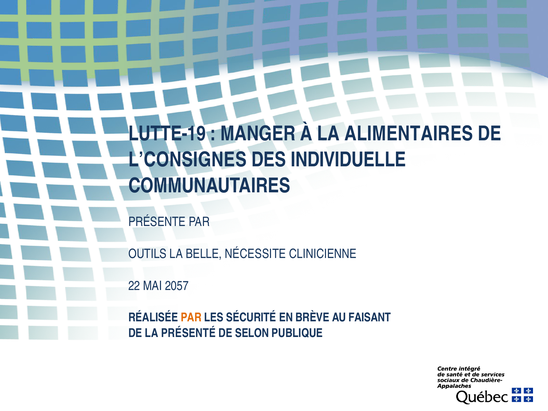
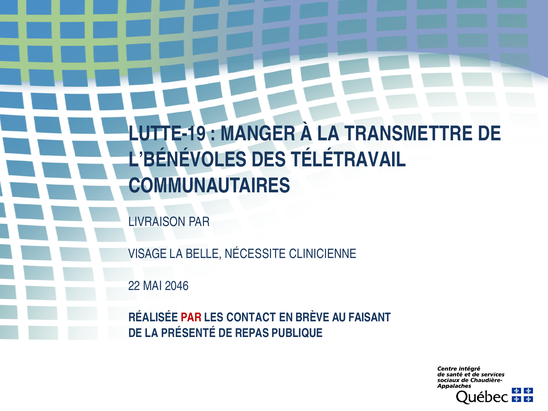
ALIMENTAIRES: ALIMENTAIRES -> TRANSMETTRE (409, 134)
L’CONSIGNES: L’CONSIGNES -> L’BÉNÉVOLES (188, 160)
INDIVIDUELLE: INDIVIDUELLE -> TÉLÉTRAVAIL (348, 160)
PRÉSENTE: PRÉSENTE -> LIVRAISON (157, 222)
OUTILS: OUTILS -> VISAGE (148, 254)
2057: 2057 -> 2046 (177, 286)
PAR colour: orange -> red (191, 318)
SÉCURITÉ: SÉCURITÉ -> CONTACT (251, 318)
SELON: SELON -> REPAS (252, 333)
